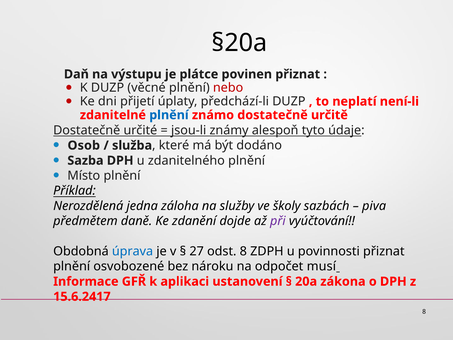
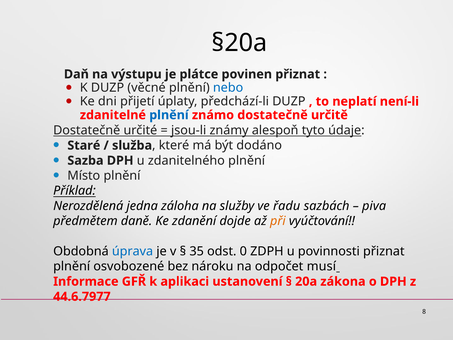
nebo colour: red -> blue (228, 88)
Osob: Osob -> Staré (84, 145)
školy: školy -> řadu (287, 206)
při colour: purple -> orange (278, 221)
27: 27 -> 35 (197, 251)
odst 8: 8 -> 0 (243, 251)
15.6.2417: 15.6.2417 -> 44.6.7977 (82, 296)
